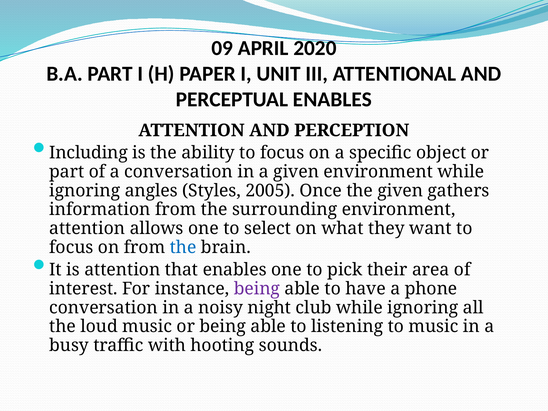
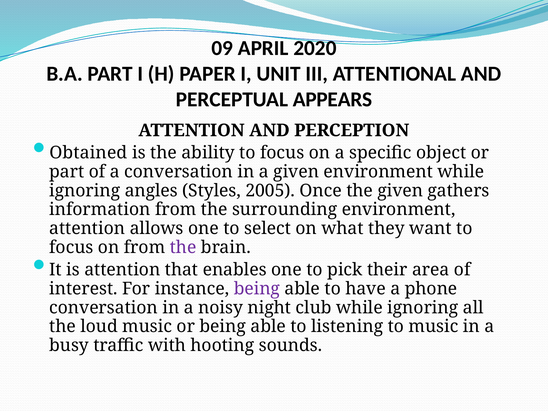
PERCEPTUAL ENABLES: ENABLES -> APPEARS (333, 99)
Including: Including -> Obtained (88, 153)
the colour: blue -> purple (183, 247)
